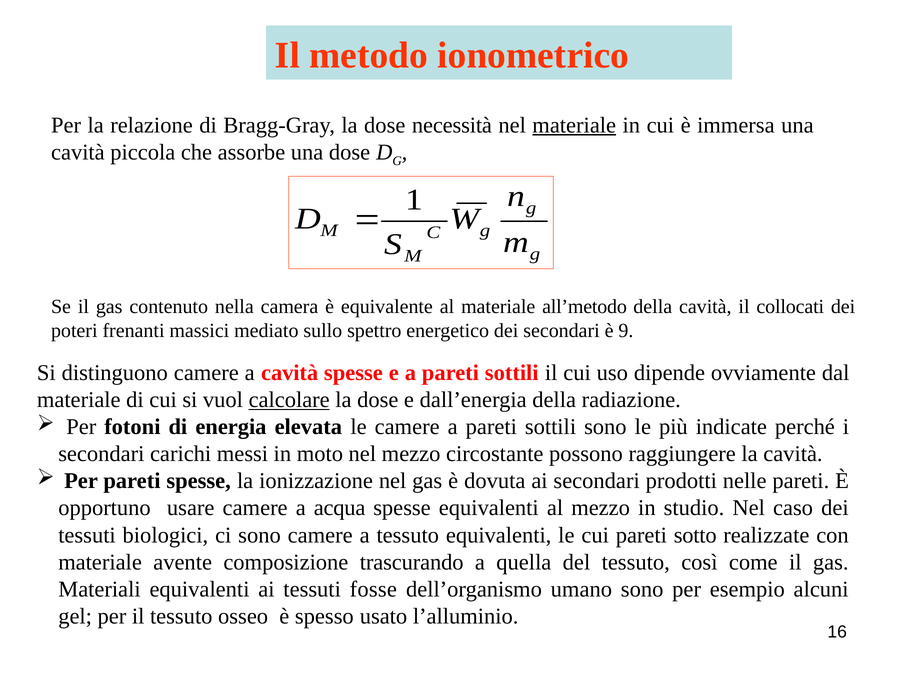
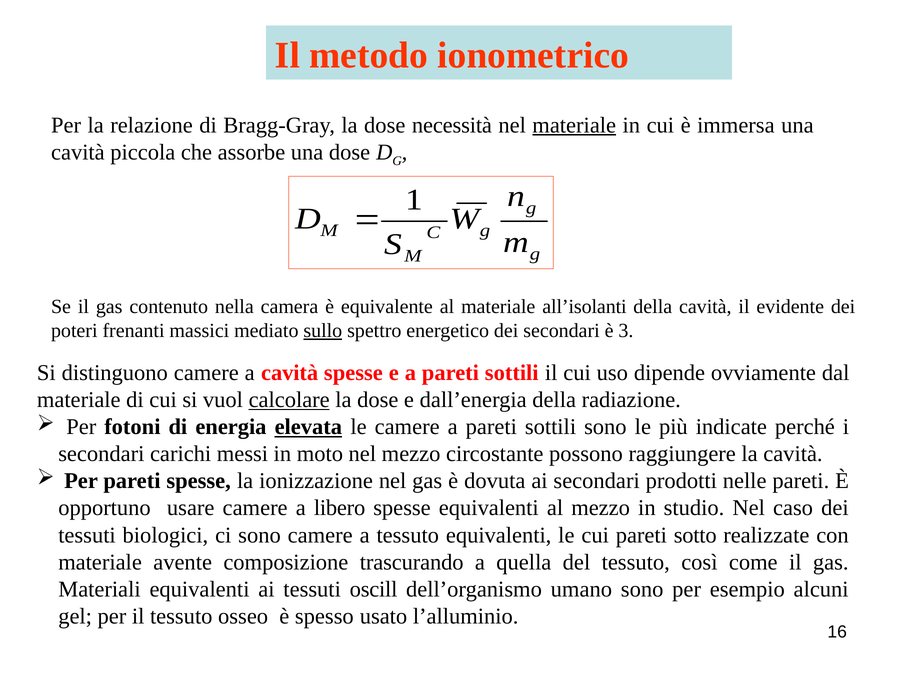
all’metodo: all’metodo -> all’isolanti (584, 306)
collocati: collocati -> evidente (790, 306)
sullo underline: none -> present (323, 330)
9: 9 -> 3 (626, 330)
elevata underline: none -> present (308, 427)
acqua: acqua -> libero (340, 508)
fosse: fosse -> oscill (374, 589)
